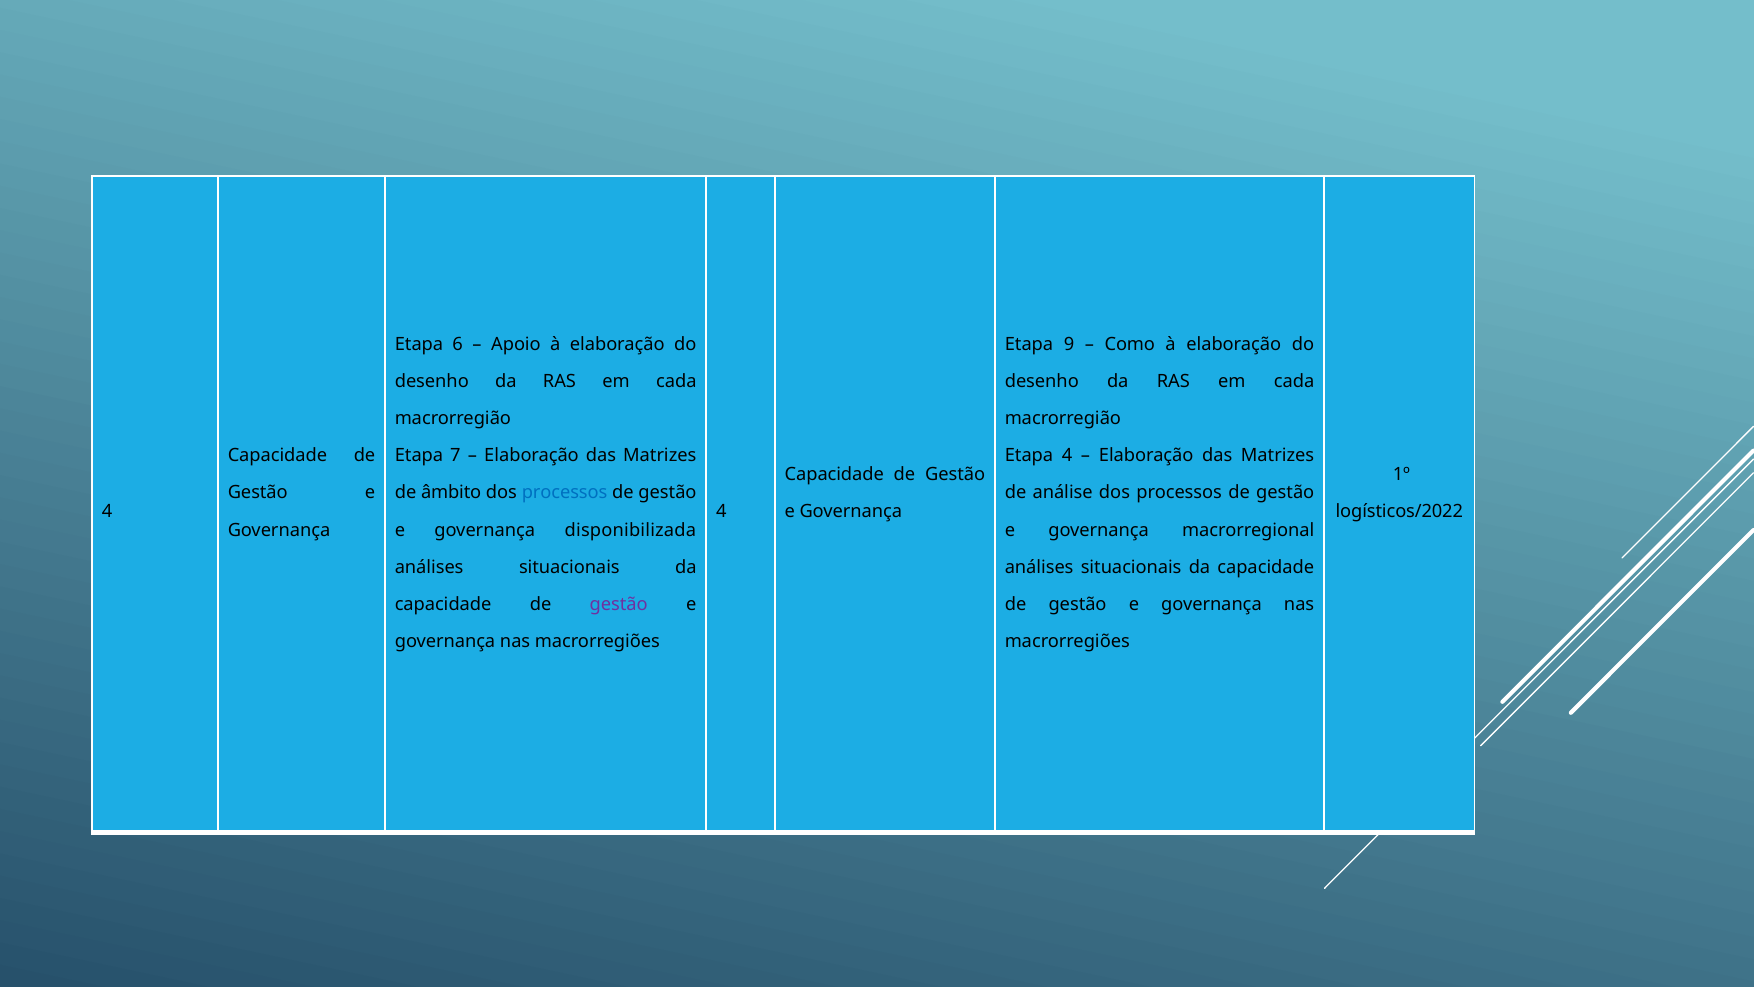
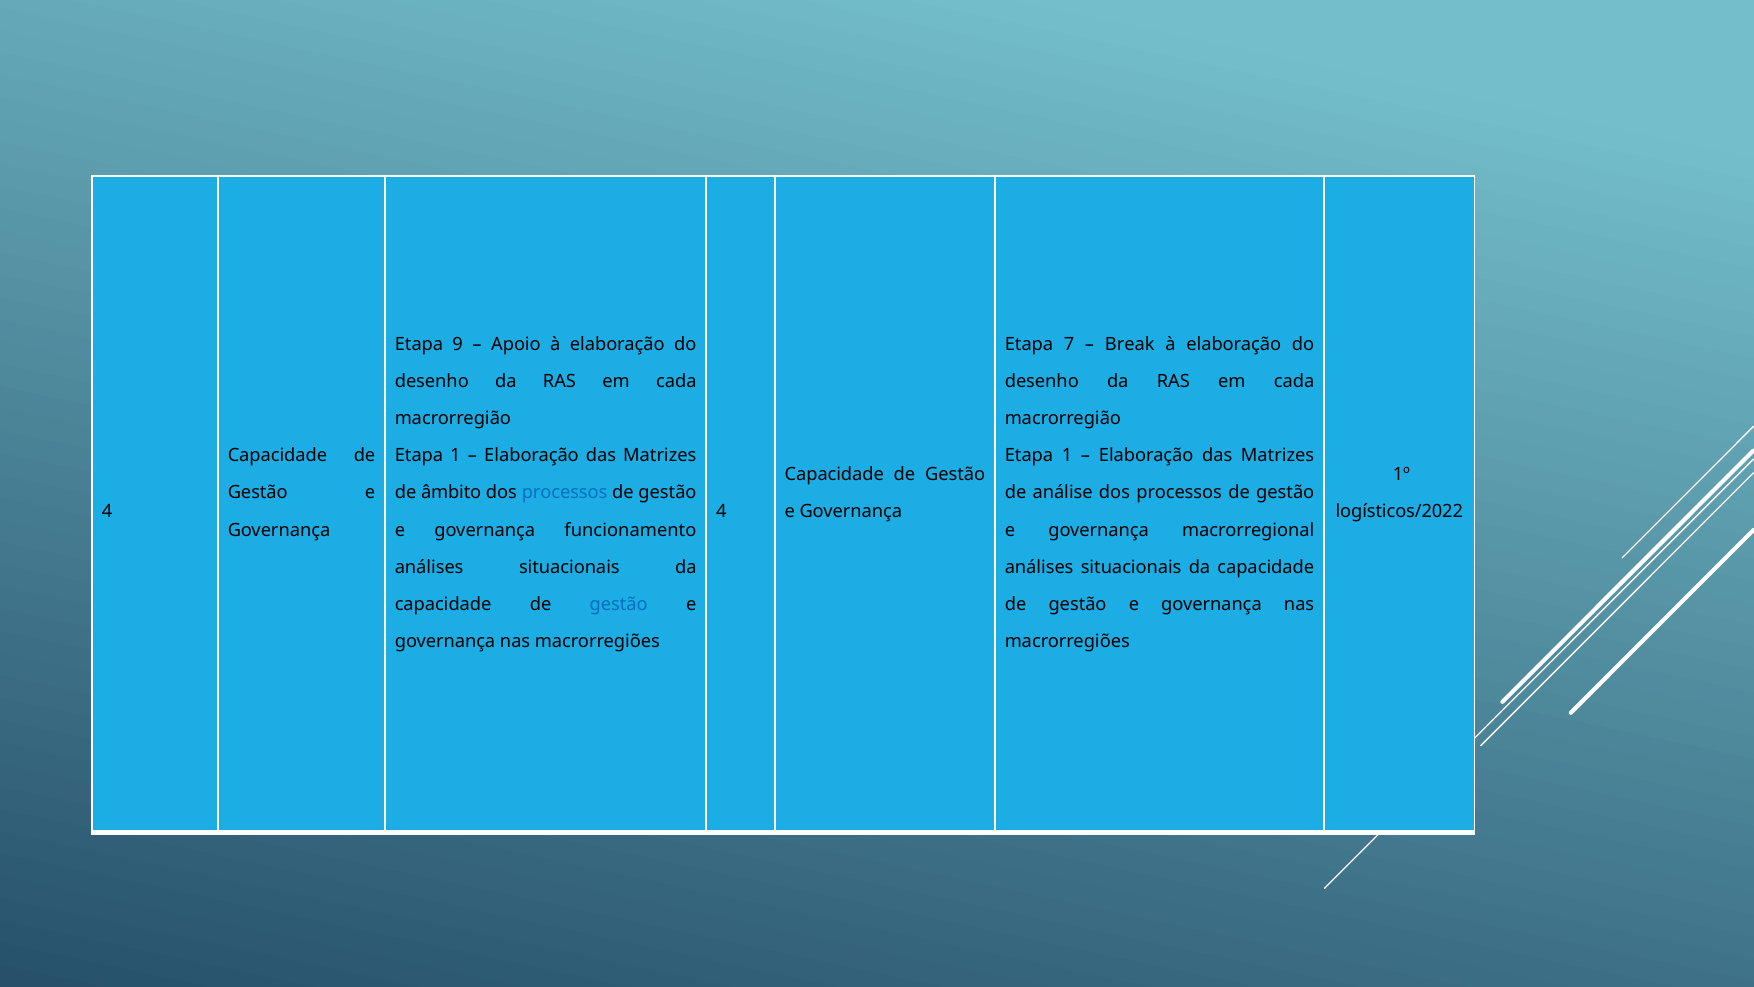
6: 6 -> 9 (458, 344)
9: 9 -> 7 (1069, 344)
Como: Como -> Break (1130, 344)
7: 7 -> 1 (455, 456)
4: 4 -> 1 (1067, 456)
disponibilizada: disponibilizada -> funcionamento (630, 530)
gestão colour: purple -> blue (619, 604)
